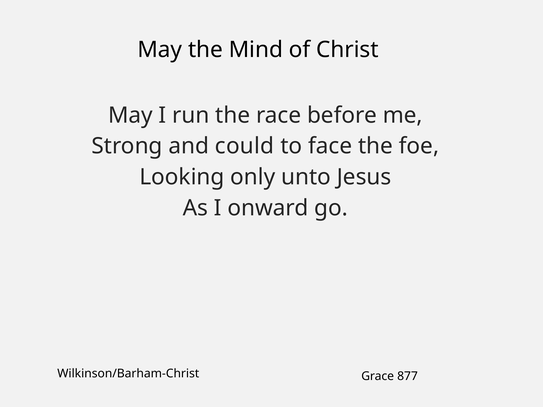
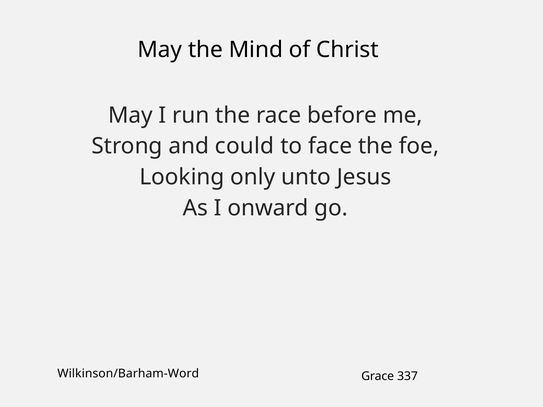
Wilkinson/Barham-Christ: Wilkinson/Barham-Christ -> Wilkinson/Barham-Word (128, 374)
877: 877 -> 337 (407, 376)
